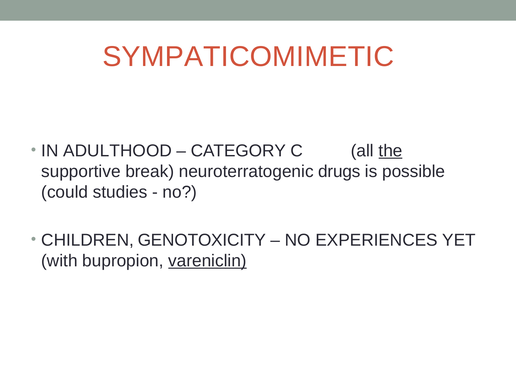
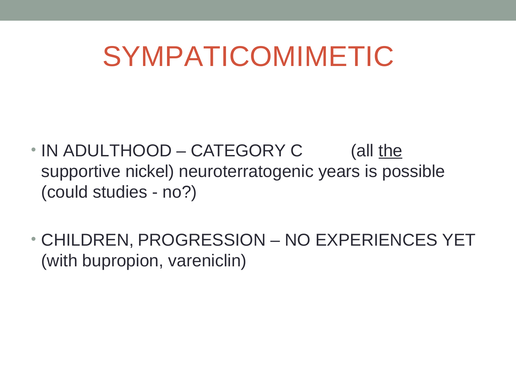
break: break -> nickel (150, 171)
drugs: drugs -> years (339, 171)
GENOTOXICITY: GENOTOXICITY -> PROGRESSION (202, 240)
vareniclin underline: present -> none (207, 261)
